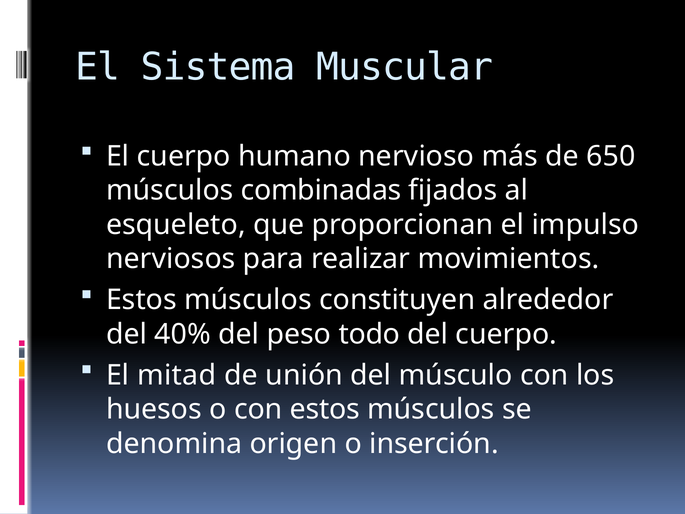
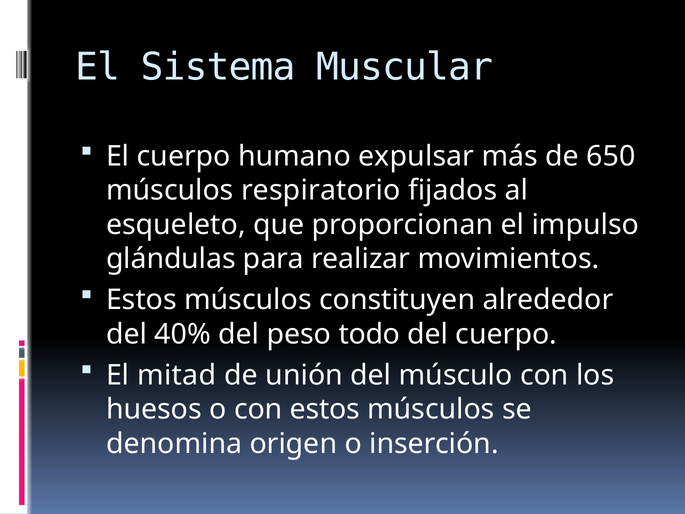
nervioso: nervioso -> expulsar (416, 156)
combinadas: combinadas -> respiratorio (321, 190)
nerviosos: nerviosos -> glándulas (171, 259)
